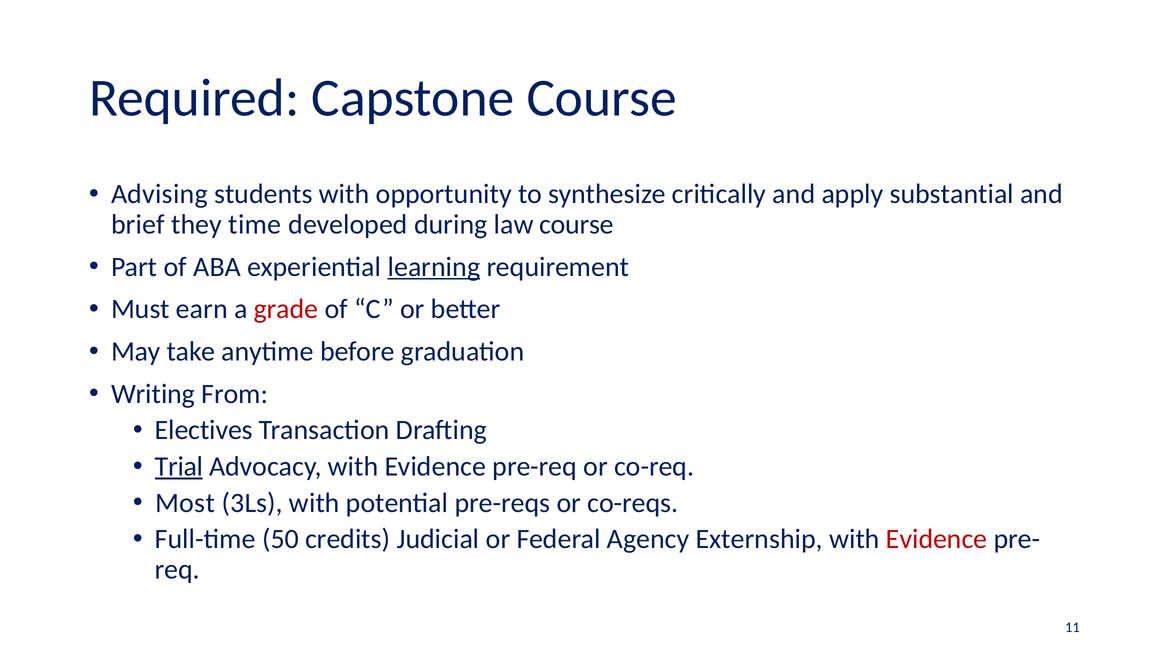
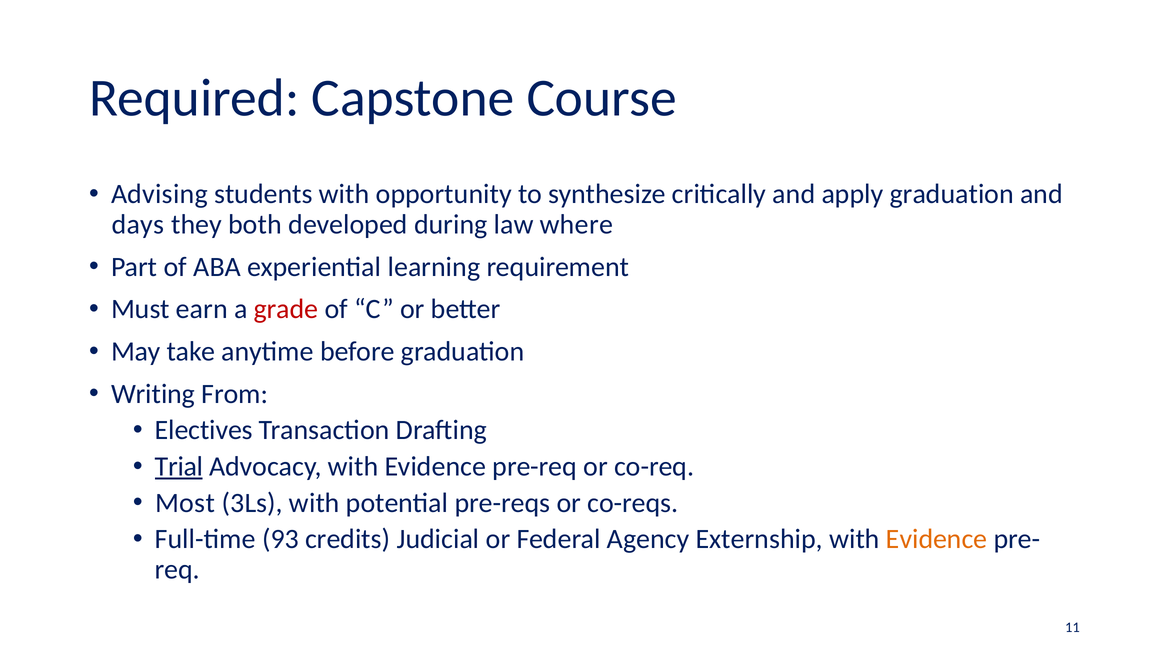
apply substantial: substantial -> graduation (952, 194)
brief: brief -> days (138, 225)
time: time -> both (255, 225)
law course: course -> where (576, 225)
learning underline: present -> none (434, 267)
50: 50 -> 93 (280, 540)
Evidence colour: red -> orange (937, 540)
